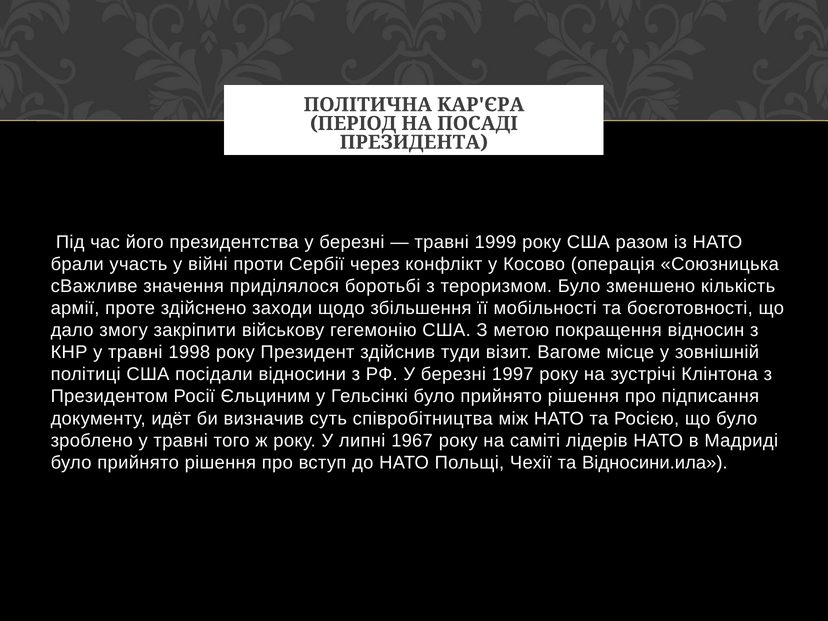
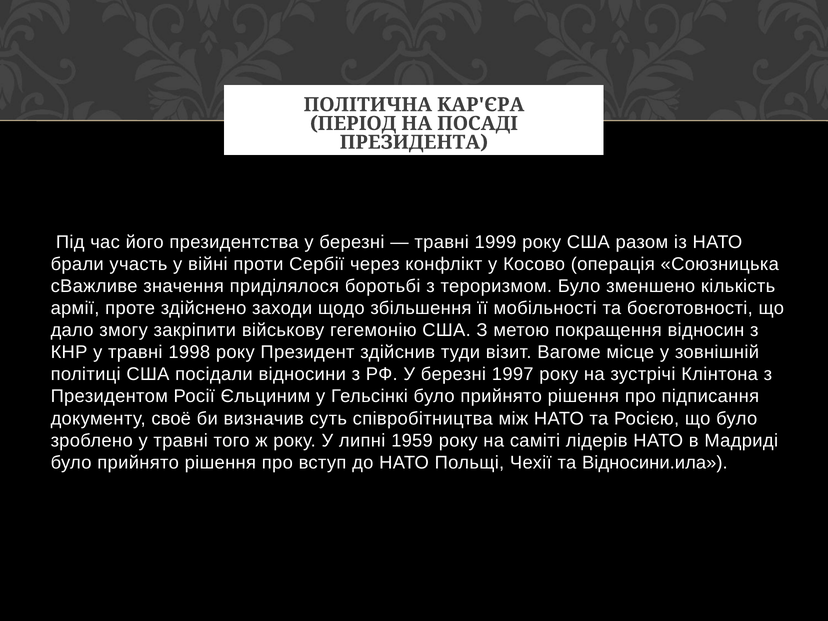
идёт: идёт -> своё (171, 418)
1967: 1967 -> 1959 (412, 440)
